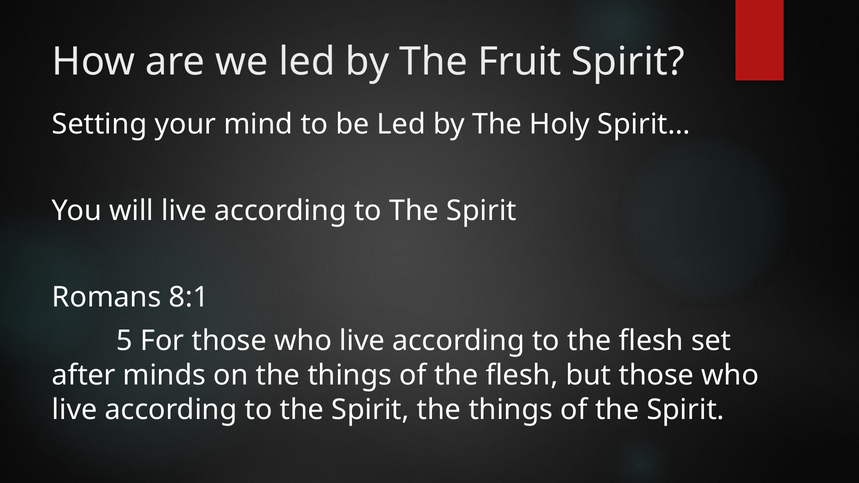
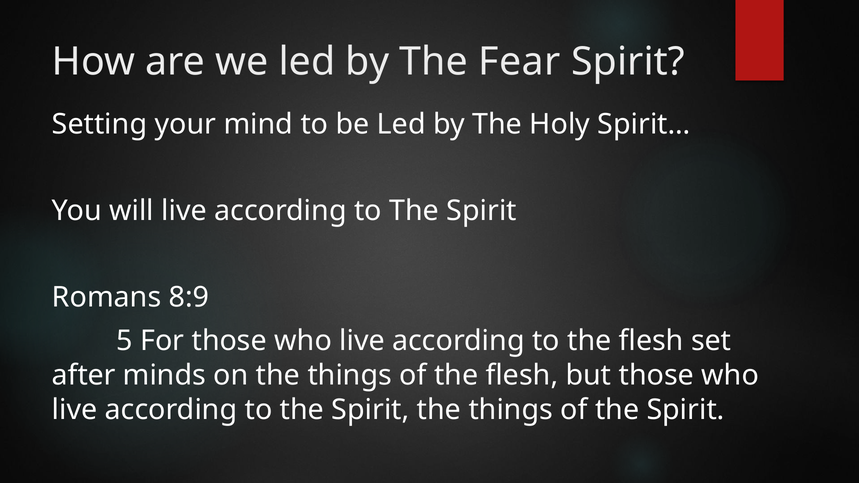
Fruit: Fruit -> Fear (519, 62)
8:1: 8:1 -> 8:9 (189, 298)
